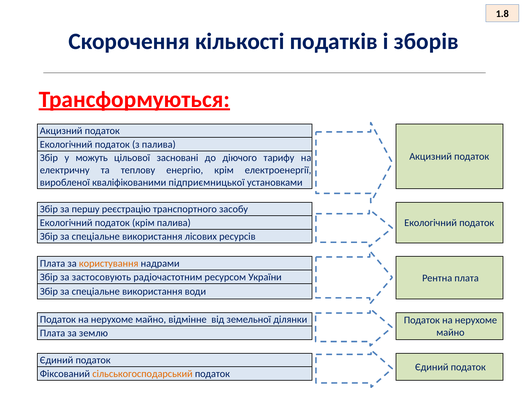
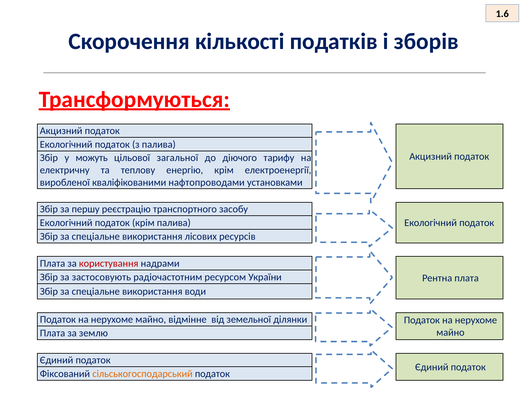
1.8: 1.8 -> 1.6 (502, 14)
засновані: засновані -> загальної (177, 158)
підприємницької: підприємницької -> нафтопроводами (207, 182)
користування colour: orange -> red (109, 263)
